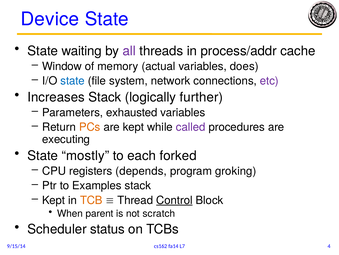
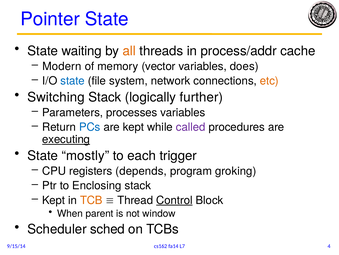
Device: Device -> Pointer (50, 19)
all colour: purple -> orange (129, 51)
Window: Window -> Modern (62, 66)
actual: actual -> vector (159, 66)
etc colour: purple -> orange (269, 81)
Increases: Increases -> Switching (56, 97)
exhausted: exhausted -> processes (132, 112)
PCs colour: orange -> blue (90, 127)
executing underline: none -> present (66, 139)
forked: forked -> trigger (178, 155)
Examples: Examples -> Enclosing (97, 185)
scratch: scratch -> window (159, 213)
status: status -> sched (107, 229)
